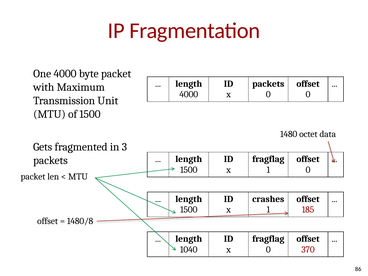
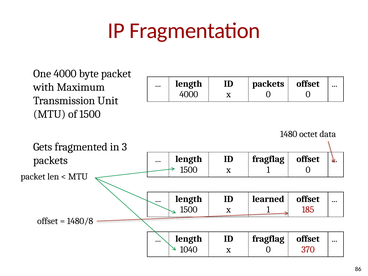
crashes: crashes -> learned (268, 199)
